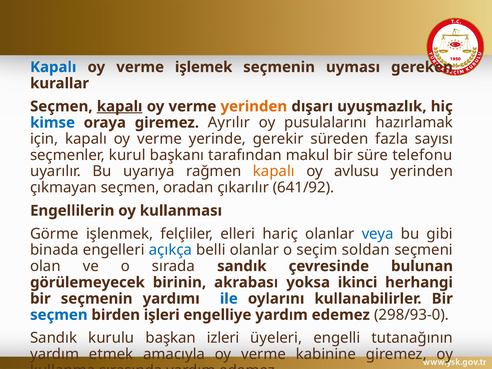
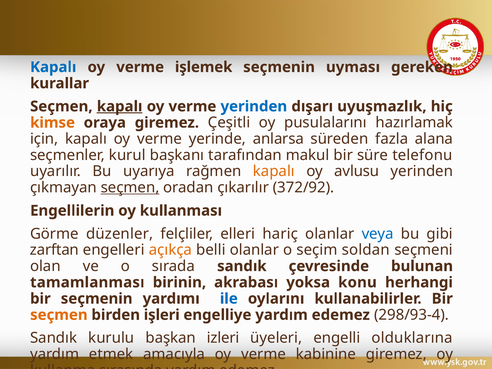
yerinden colour: orange -> blue (254, 106)
kimse colour: blue -> orange (53, 123)
Ayrılır: Ayrılır -> Çeşitli (229, 123)
gerekir: gerekir -> anlarsa (278, 139)
sayısı: sayısı -> alana (434, 139)
seçmen underline: none -> present (130, 188)
641/92: 641/92 -> 372/92 (304, 188)
işlenmek: işlenmek -> düzenler (120, 234)
binada: binada -> zarftan (54, 250)
açıkça colour: blue -> orange (170, 250)
görülemeyecek: görülemeyecek -> tamamlanması (87, 282)
ikinci: ikinci -> konu (357, 282)
seçmen colour: blue -> orange (59, 315)
298/93-0: 298/93-0 -> 298/93-4 (412, 315)
tutanağının: tutanağının -> olduklarına (412, 338)
